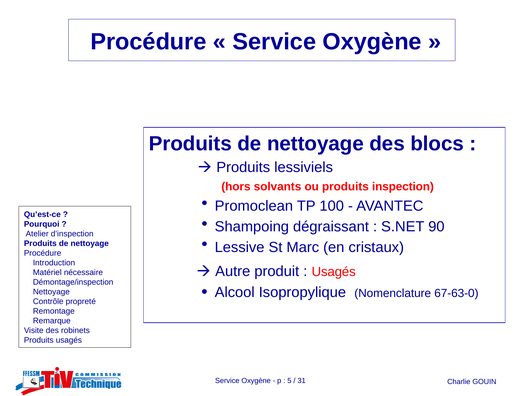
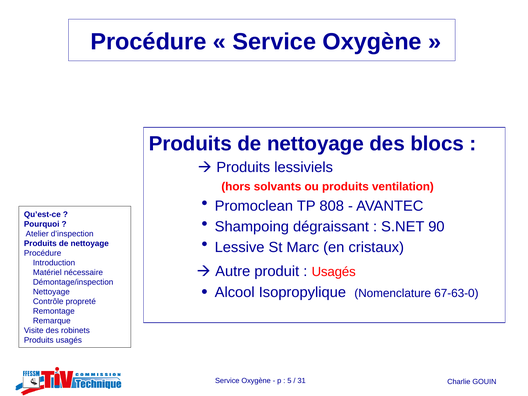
inspection: inspection -> ventilation (403, 187)
100: 100 -> 808 (332, 206)
